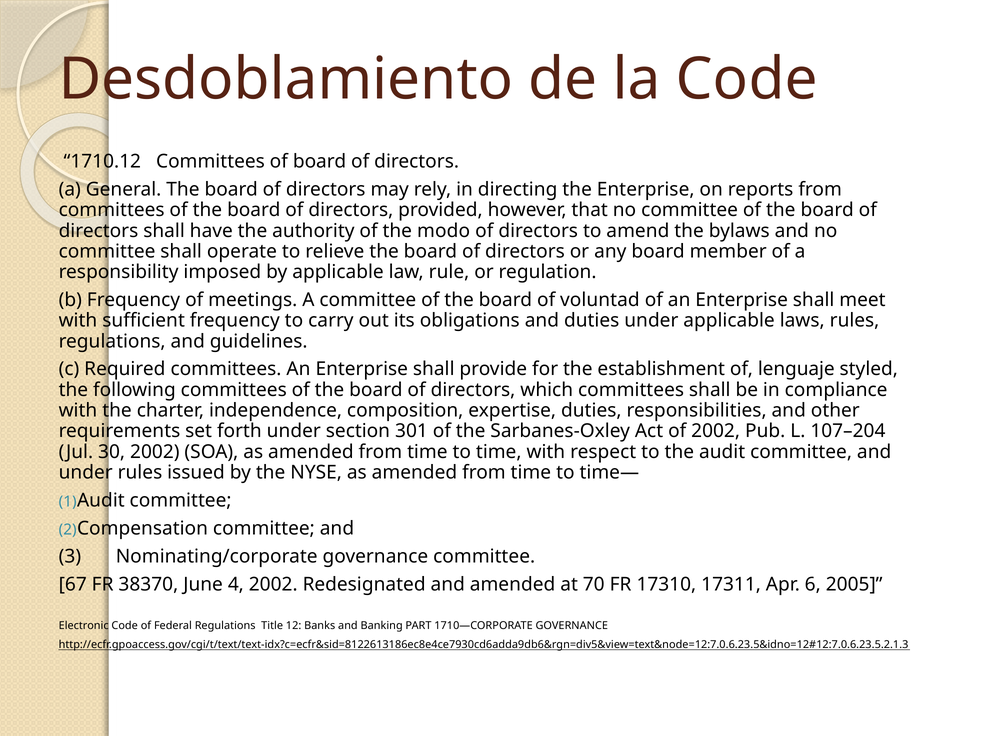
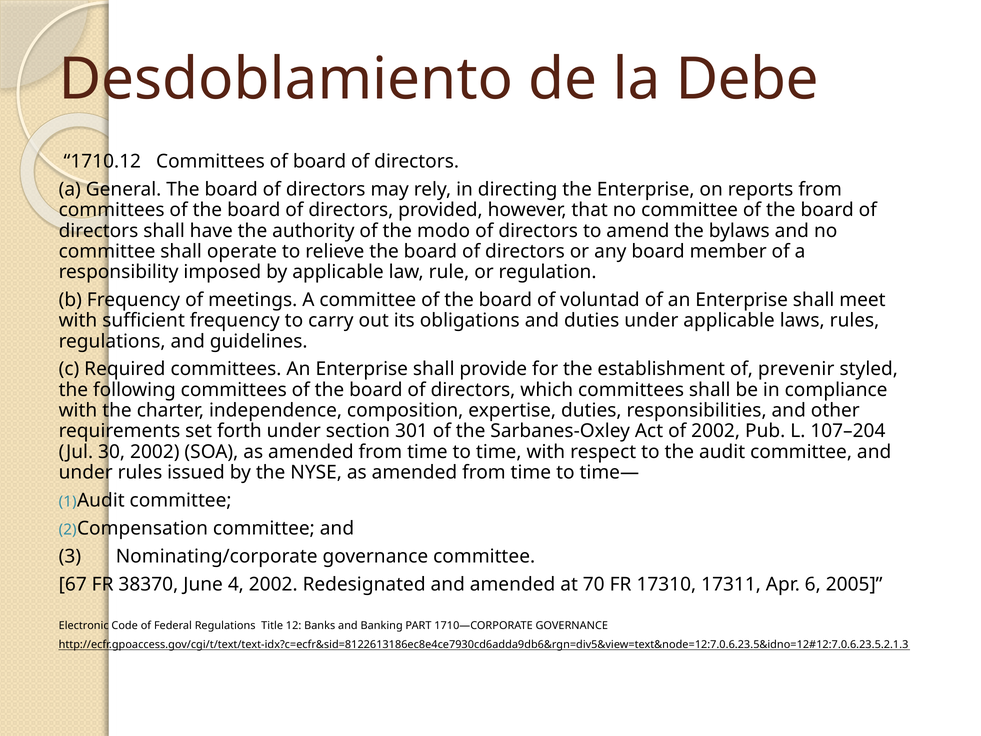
la Code: Code -> Debe (747, 79)
lenguaje: lenguaje -> prevenir (796, 369)
